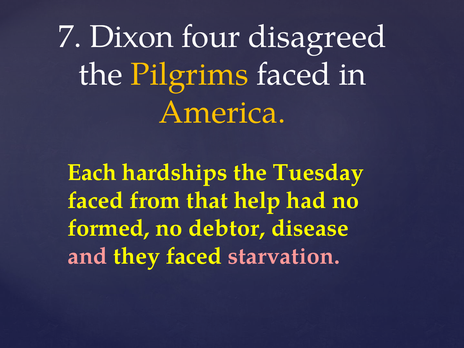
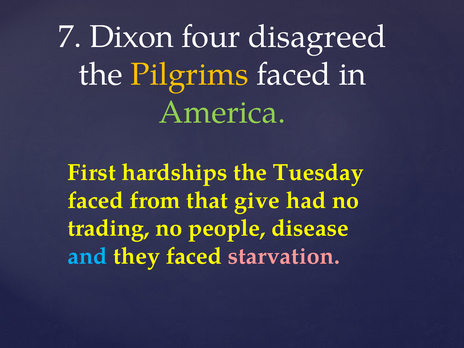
America colour: yellow -> light green (222, 112)
Each: Each -> First (92, 173)
help: help -> give (257, 200)
formed: formed -> trading (109, 228)
debtor: debtor -> people (227, 228)
and colour: pink -> light blue (87, 256)
